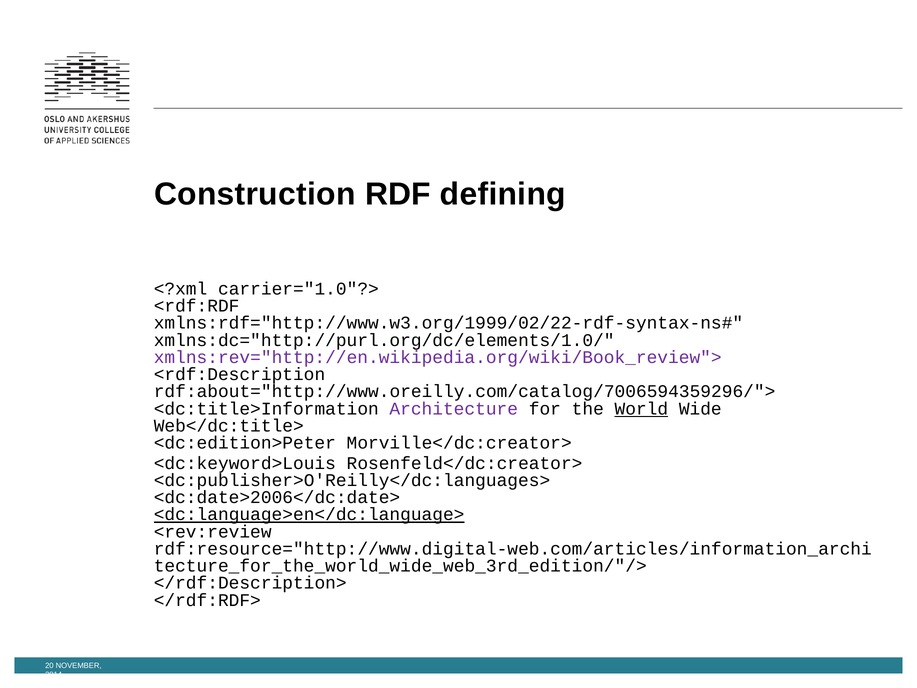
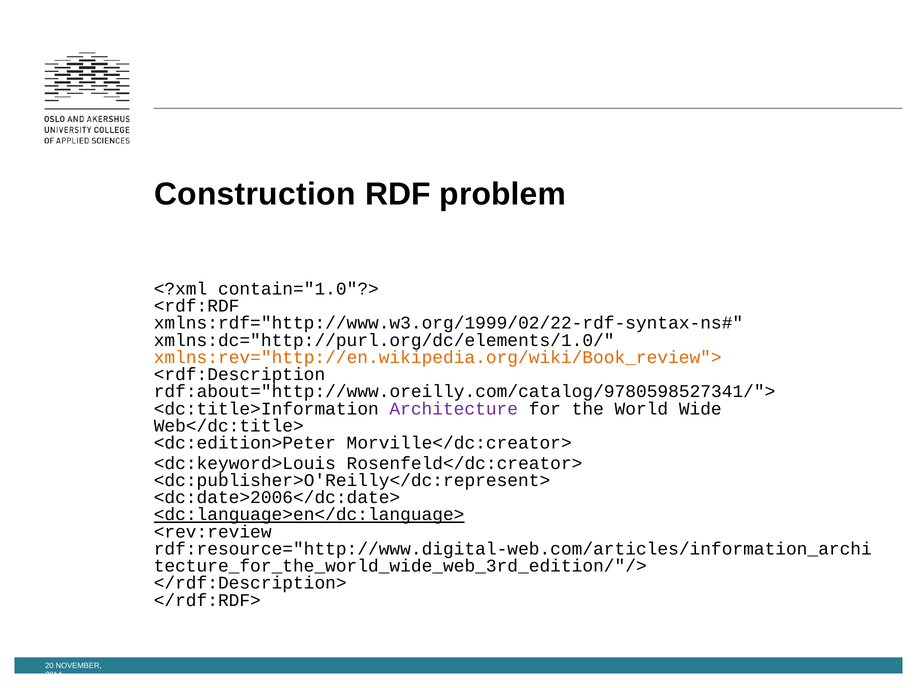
defining: defining -> problem (503, 194)
carrier="1.0"?>: carrier="1.0"?> -> contain="1.0"?> (298, 289)
xmlns:rev="http://en.wikipedia.org/wiki/Book_review"> colour: purple -> orange (438, 357)
rdf:about="http://www.oreilly.com/catalog/7006594359296/">: rdf:about="http://www.oreilly.com/catalog/7006594359296/"> -> rdf:about="http://www.oreilly.com/catalog/9780598527341/"> (465, 391)
World underline: present -> none (641, 408)
<dc:publisher>O'Reilly</dc:languages>: <dc:publisher>O'Reilly</dc:languages> -> <dc:publisher>O'Reilly</dc:represent> (352, 480)
